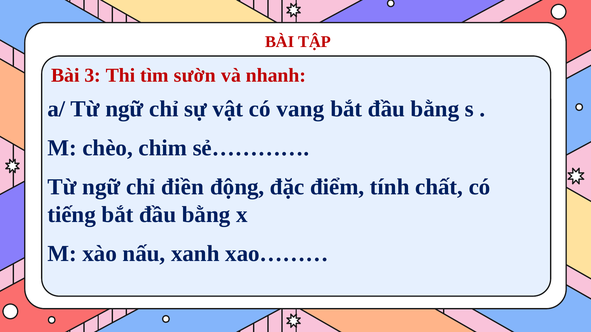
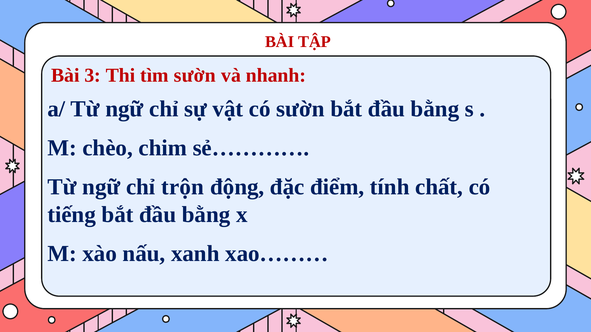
có vang: vang -> sườn (300, 109)
điền: điền -> trộn (183, 187)
